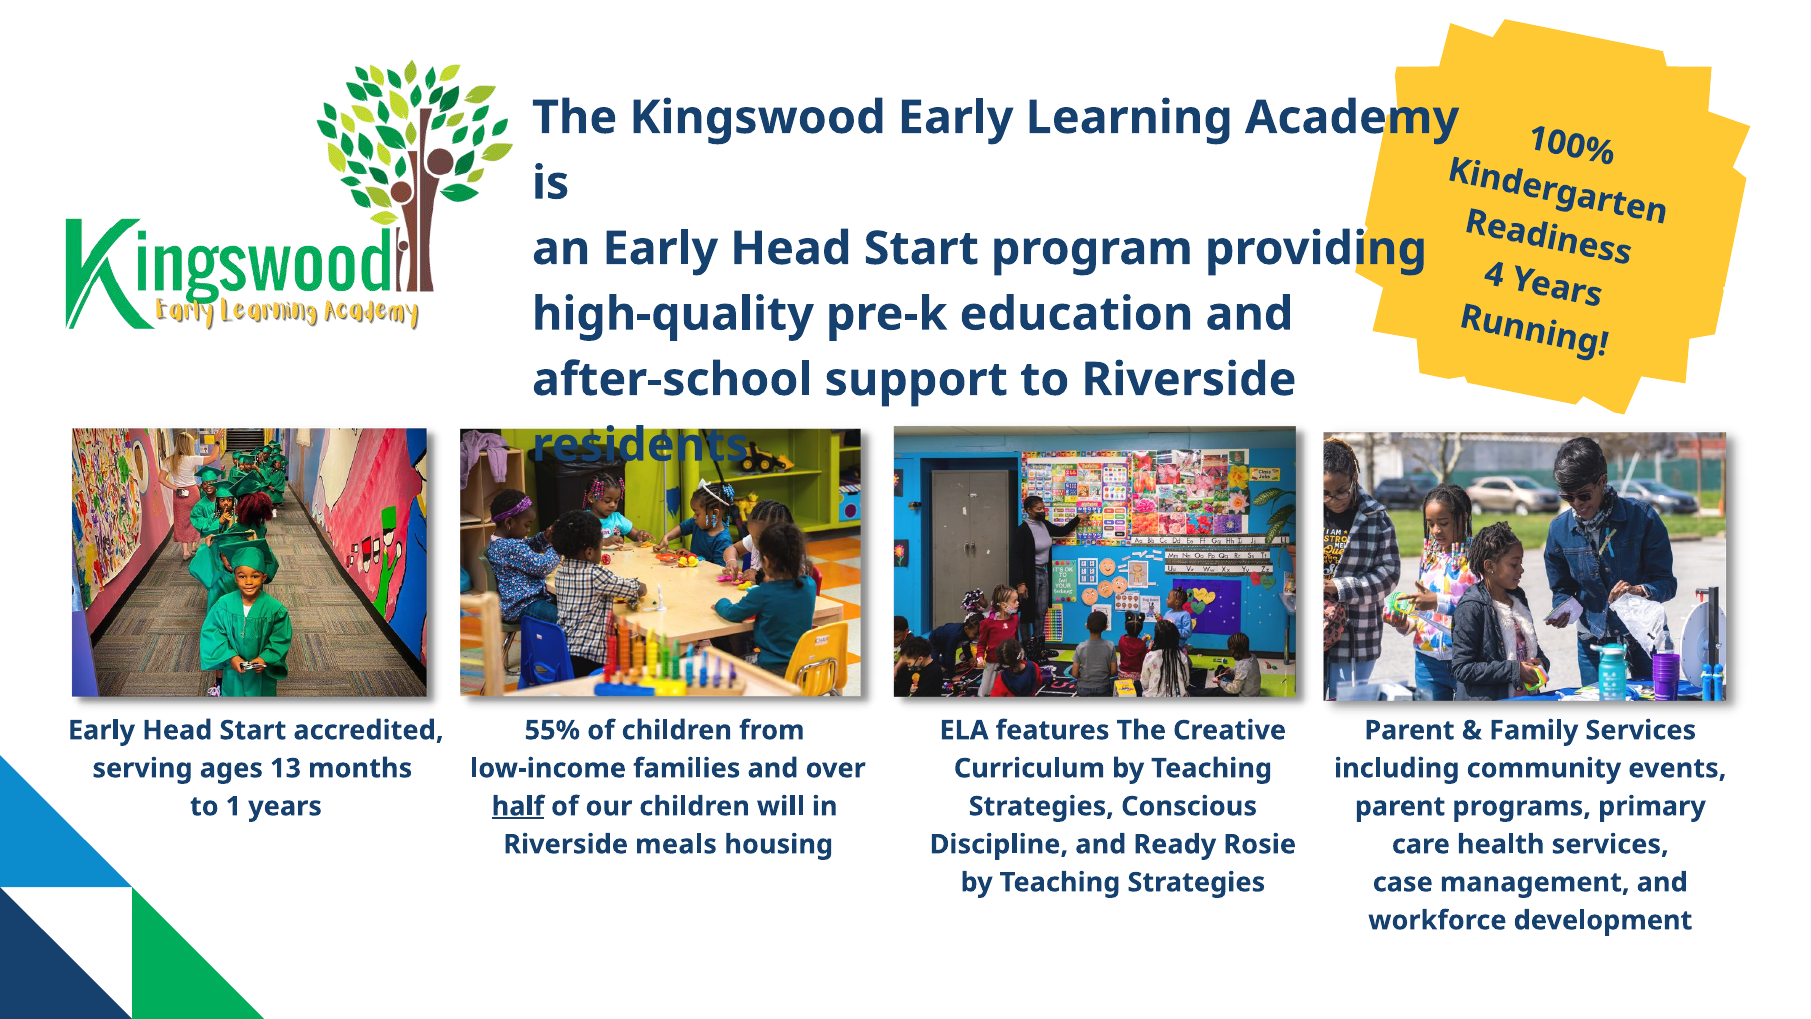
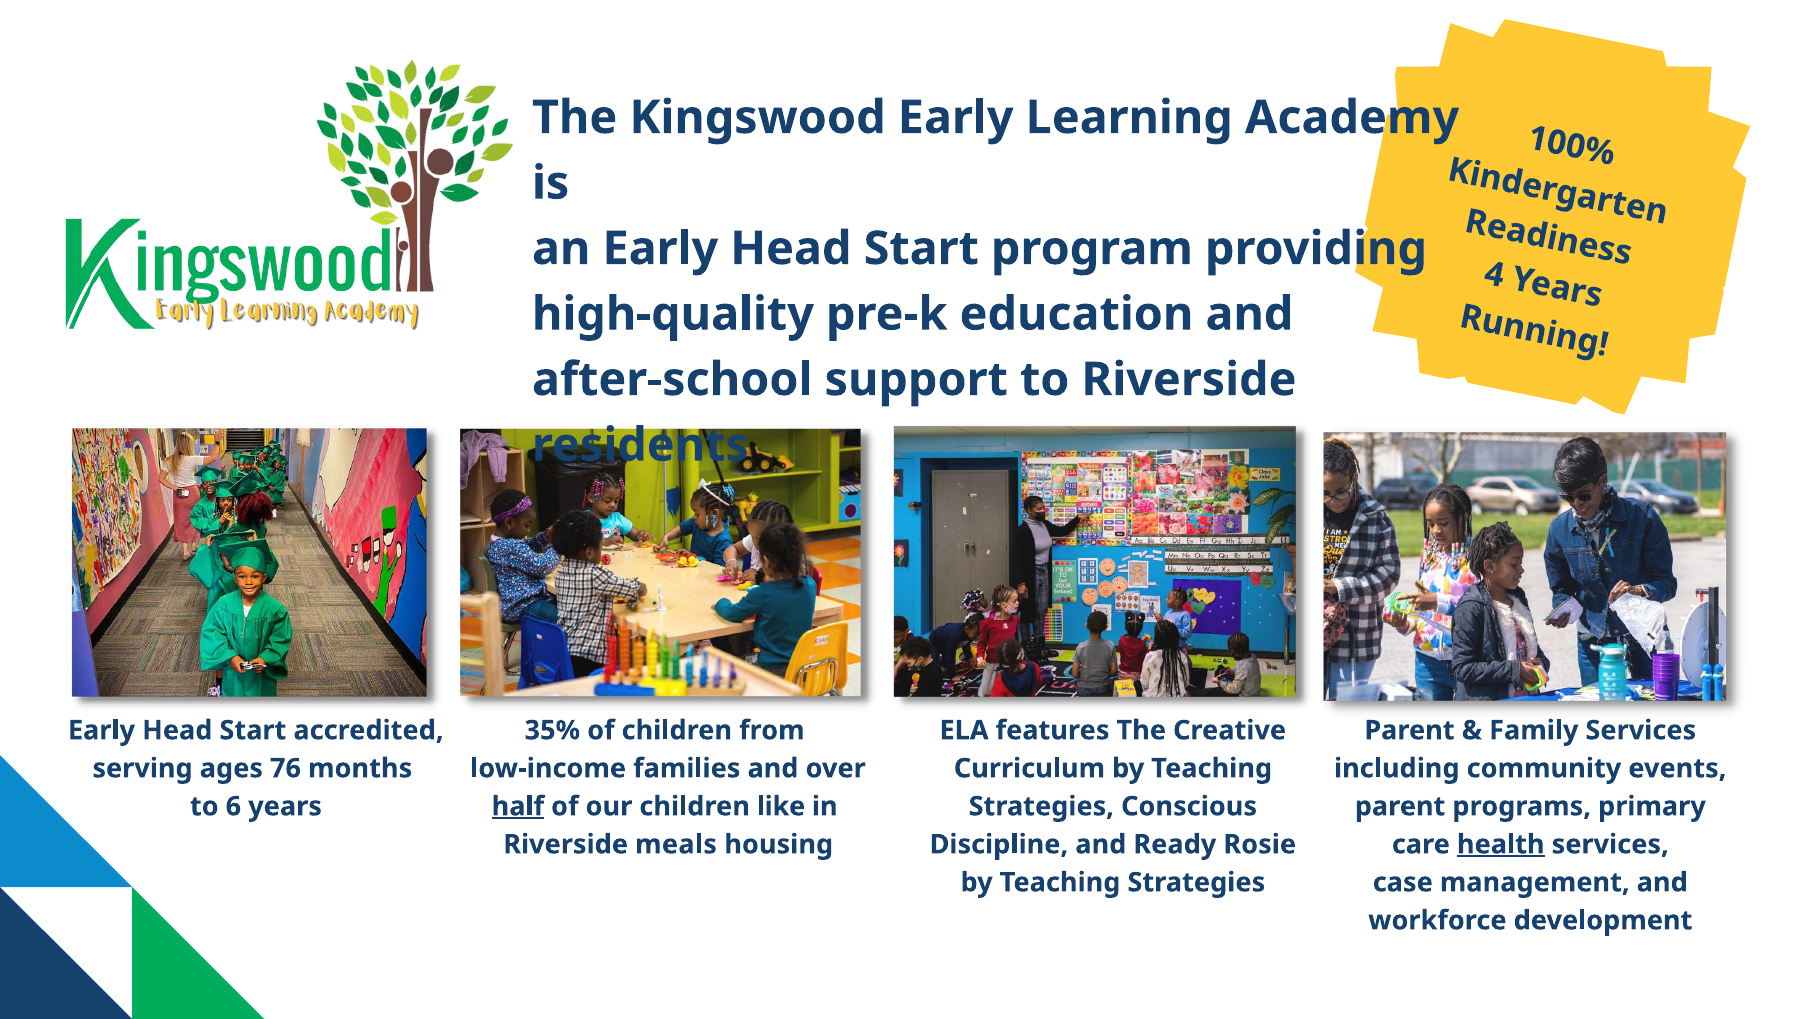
55%: 55% -> 35% (552, 730)
13: 13 -> 76 (285, 768)
to 1: 1 -> 6 (233, 806)
will: will -> like (781, 806)
health underline: none -> present (1501, 844)
